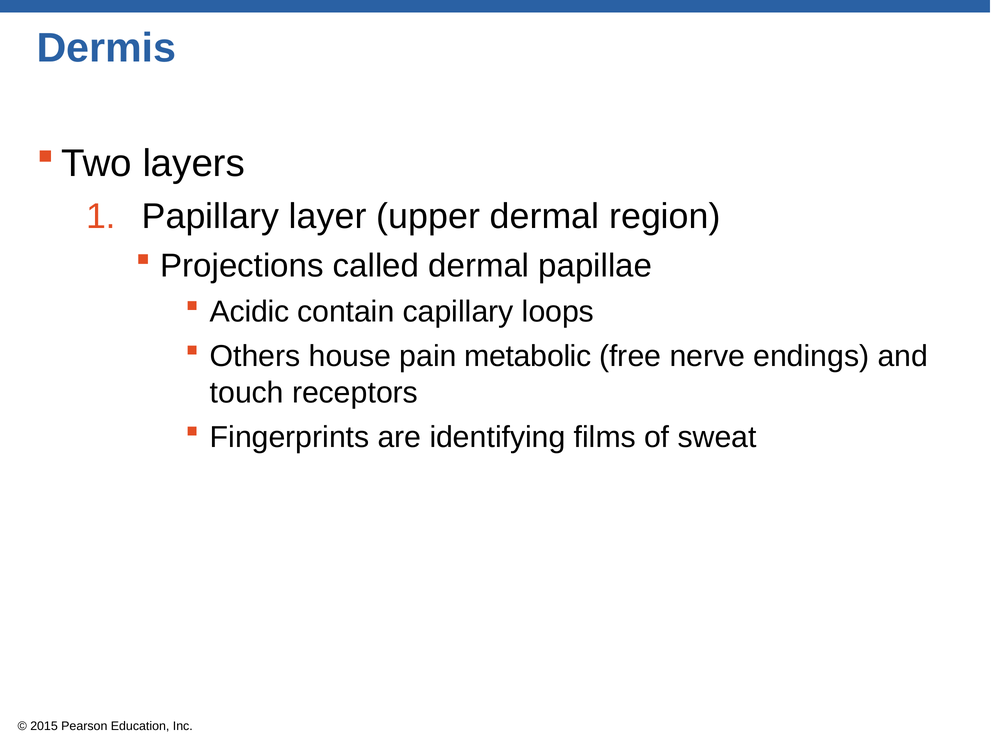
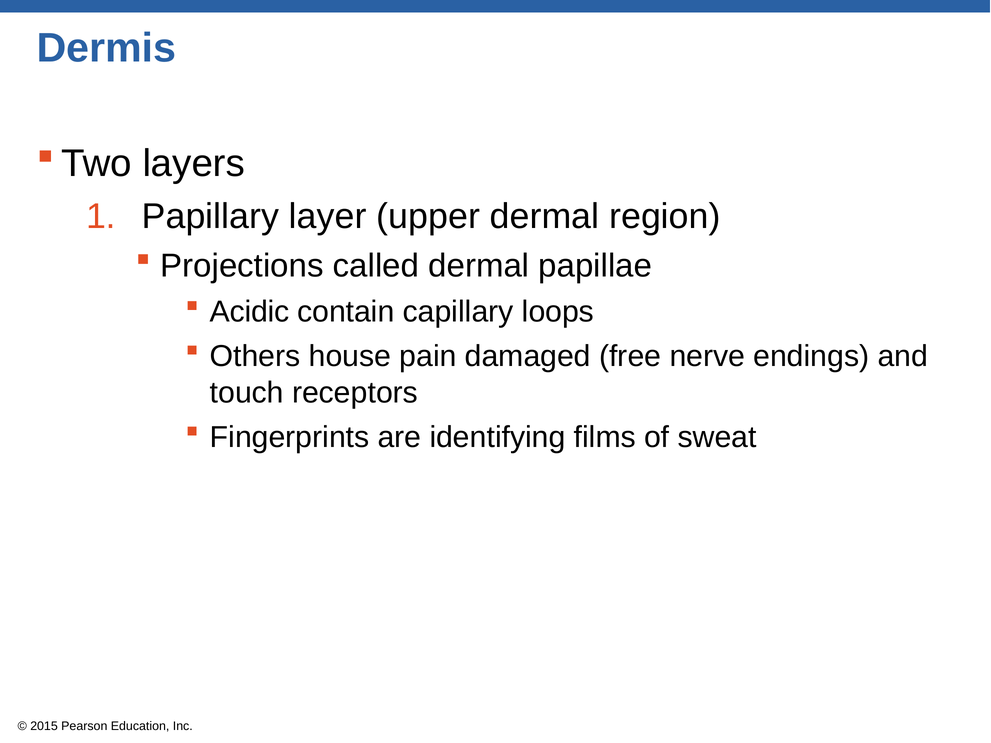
metabolic: metabolic -> damaged (528, 357)
